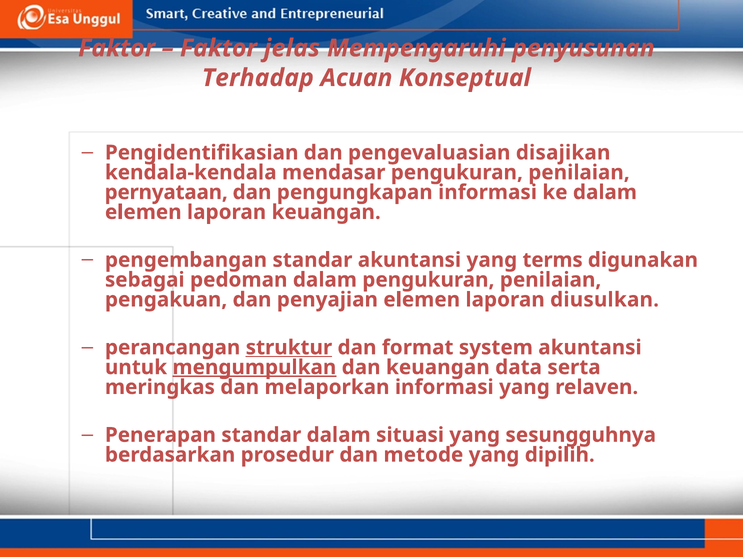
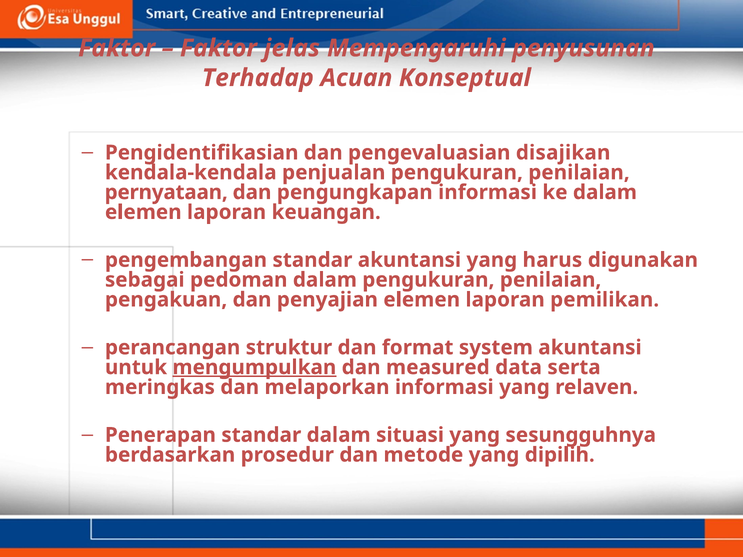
mendasar: mendasar -> penjualan (334, 173)
terms: terms -> harus (552, 260)
diusulkan: diusulkan -> pemilikan (605, 300)
struktur underline: present -> none (289, 348)
dan keuangan: keuangan -> measured (438, 367)
